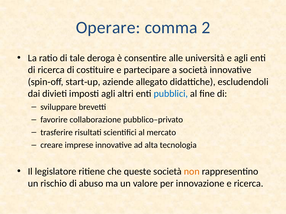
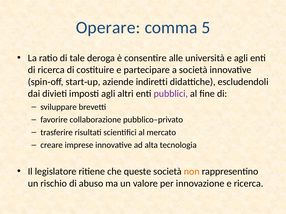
2: 2 -> 5 (206, 28)
allegato: allegato -> indiretti (152, 82)
pubblici colour: blue -> purple (171, 94)
